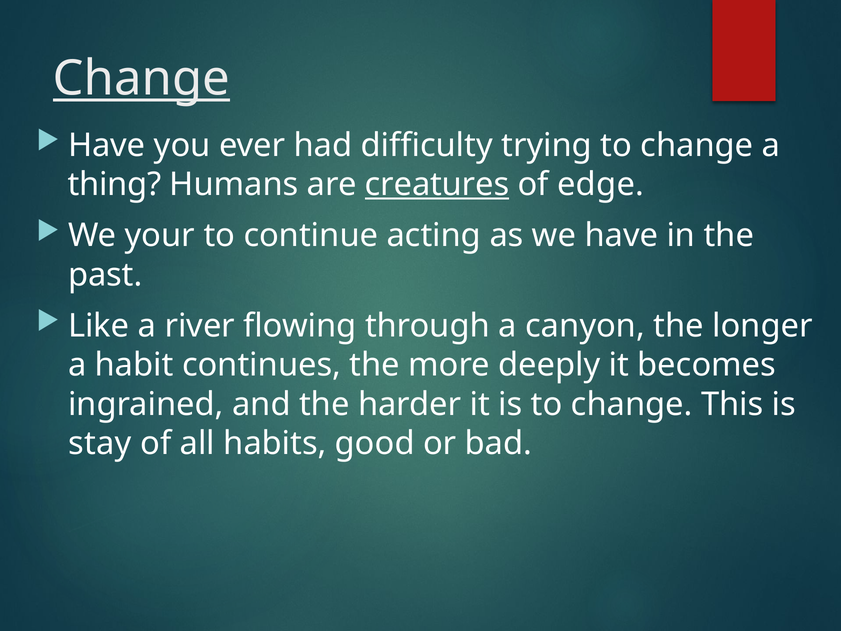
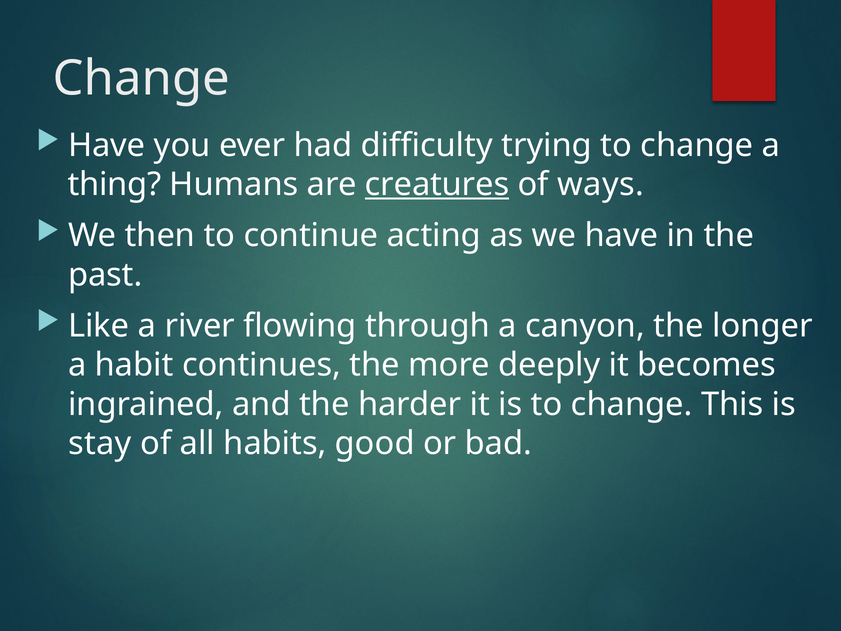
Change underline: present -> none (141, 79)
edge: edge -> ways (601, 185)
your: your -> then (160, 235)
